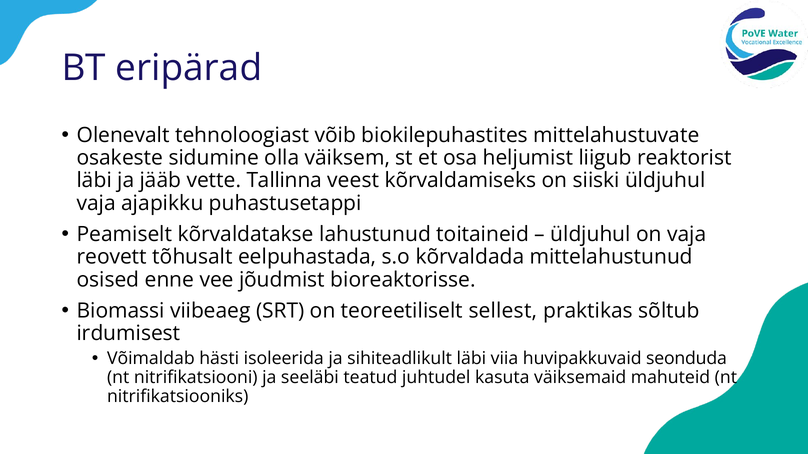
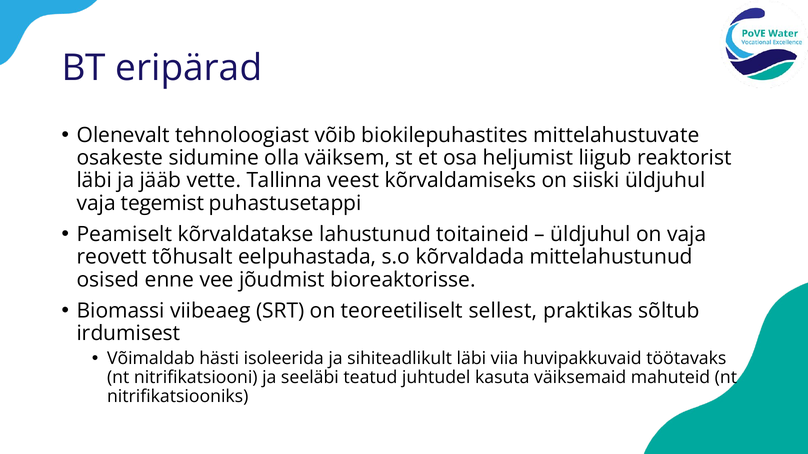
ajapikku: ajapikku -> tegemist (162, 203)
seonduda: seonduda -> töötavaks (686, 359)
